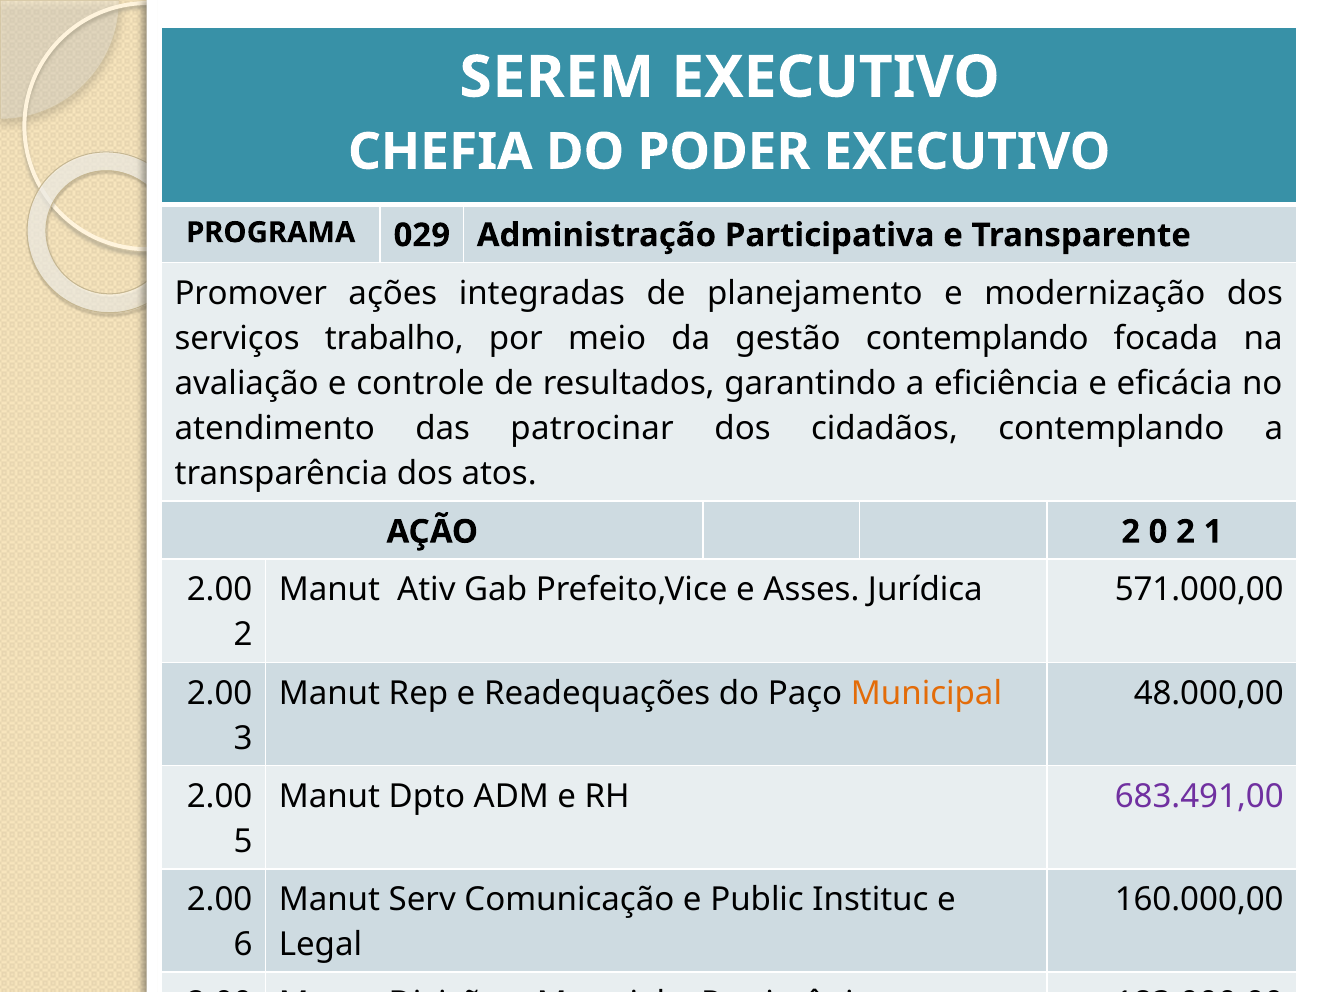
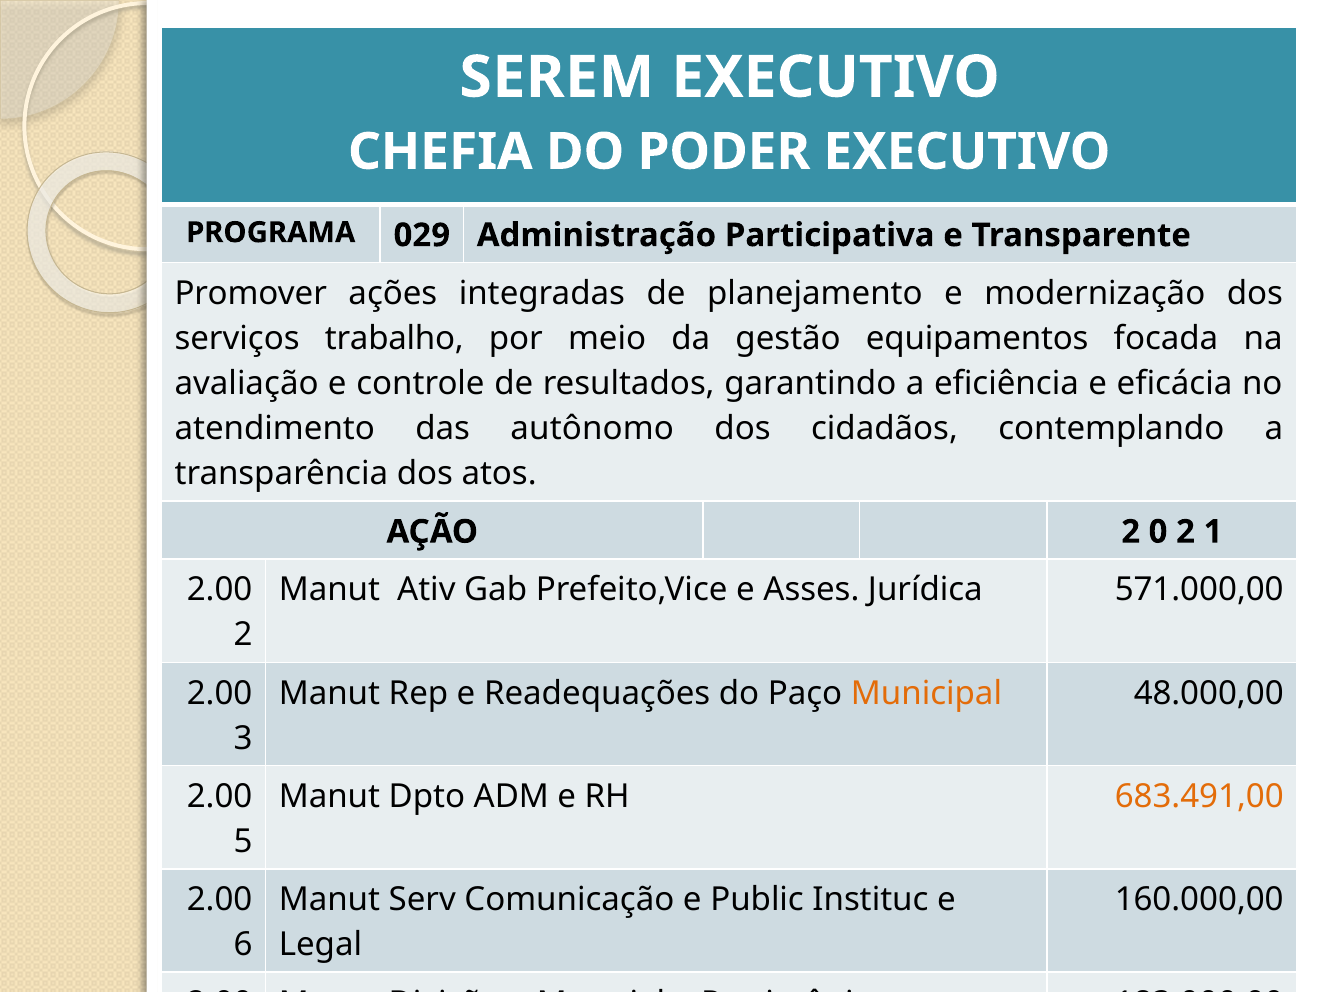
gestão contemplando: contemplando -> equipamentos (977, 339)
patrocinar: patrocinar -> autônomo (592, 429)
683.491,00 colour: purple -> orange (1199, 797)
